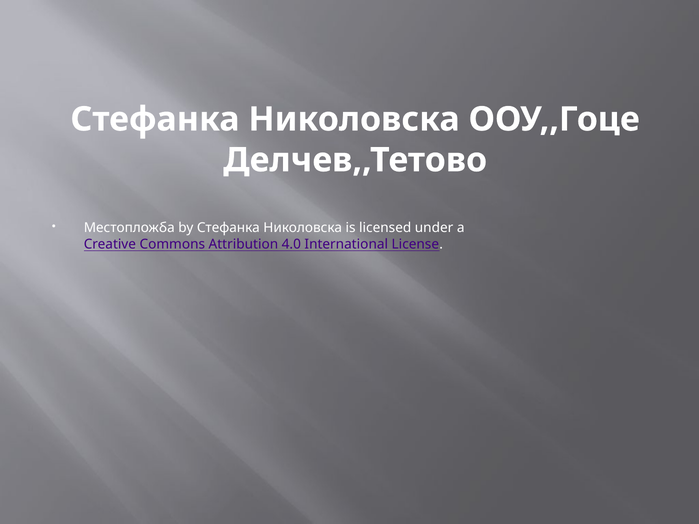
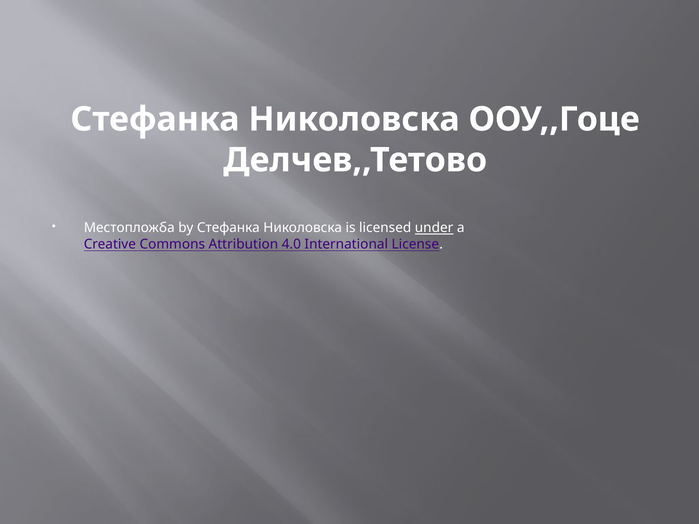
under underline: none -> present (434, 228)
